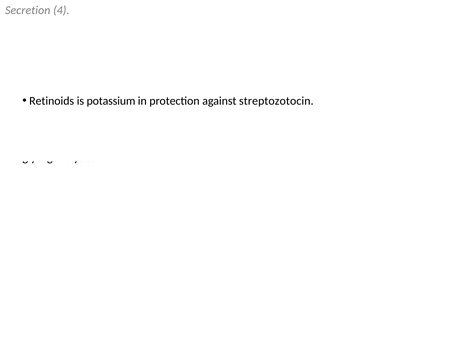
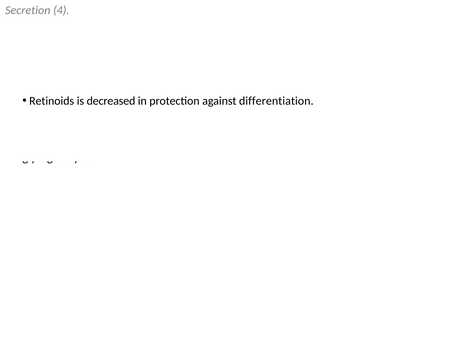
potassium: potassium -> decreased (111, 101)
streptozotocin: streptozotocin -> differentiation (276, 101)
